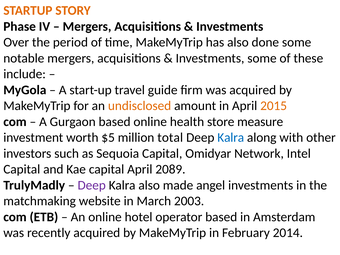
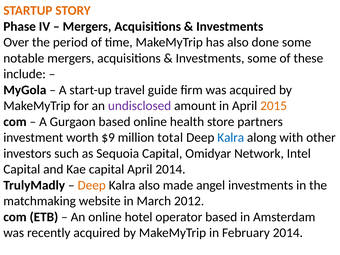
undisclosed colour: orange -> purple (140, 106)
measure: measure -> partners (260, 122)
$5: $5 -> $9 (108, 138)
April 2089: 2089 -> 2014 (170, 169)
Deep colour: purple -> orange (92, 185)
2003: 2003 -> 2012 (189, 201)
